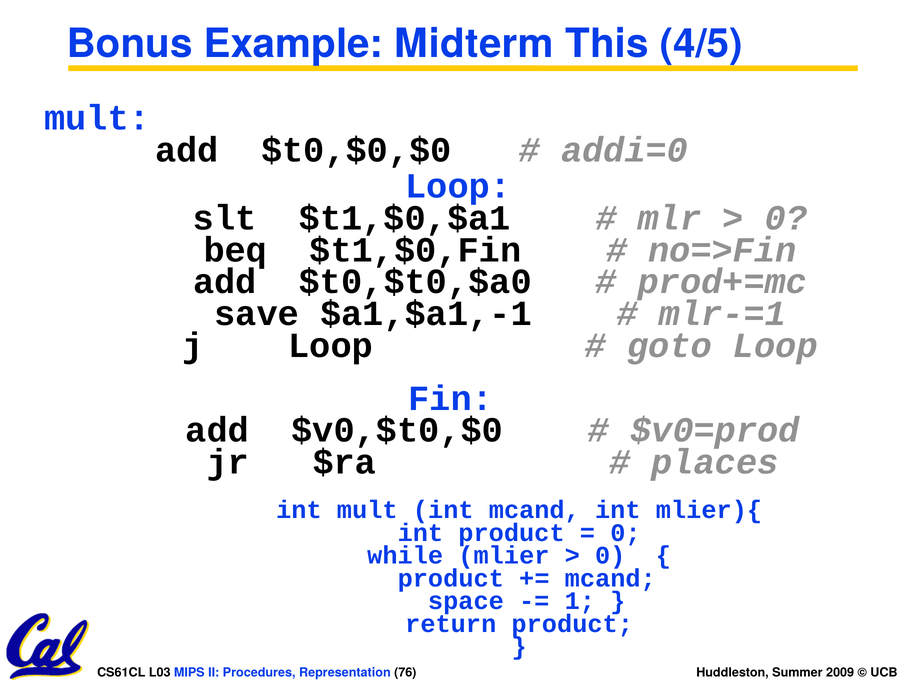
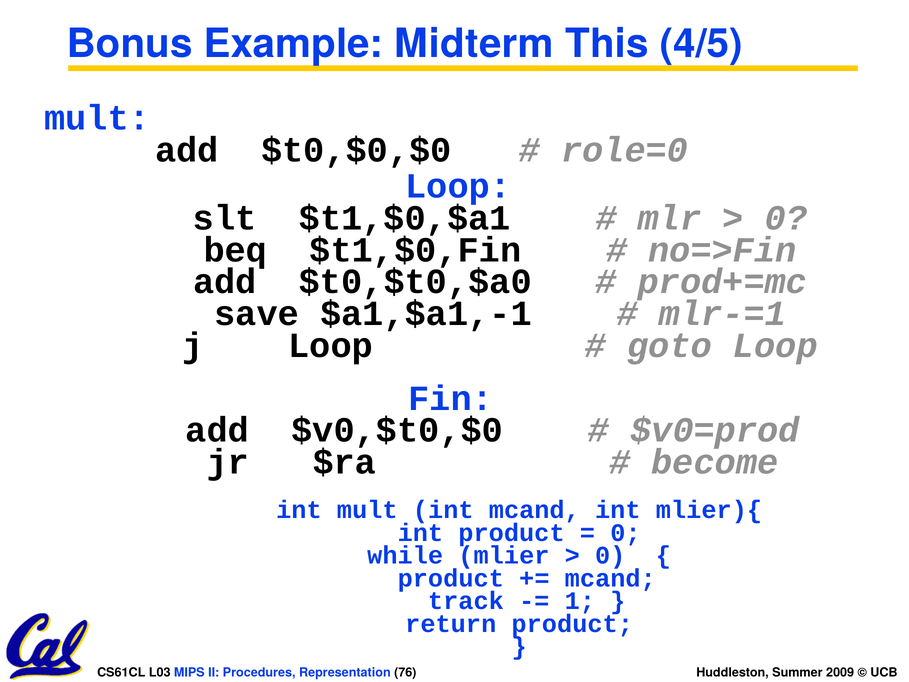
addi=0: addi=0 -> role=0 (625, 150)
places: places -> become (715, 462)
space: space -> track (466, 601)
